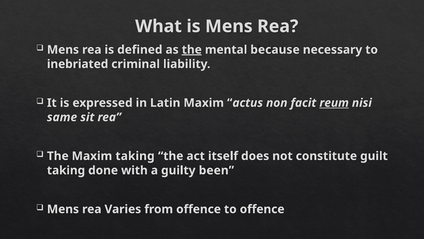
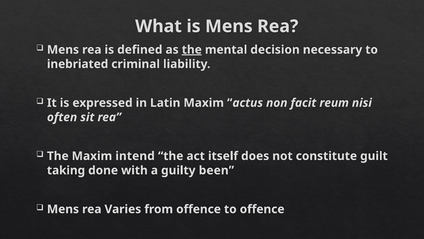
because: because -> decision (275, 50)
reum underline: present -> none (334, 103)
same: same -> often (62, 117)
Maxim taking: taking -> intend (135, 156)
